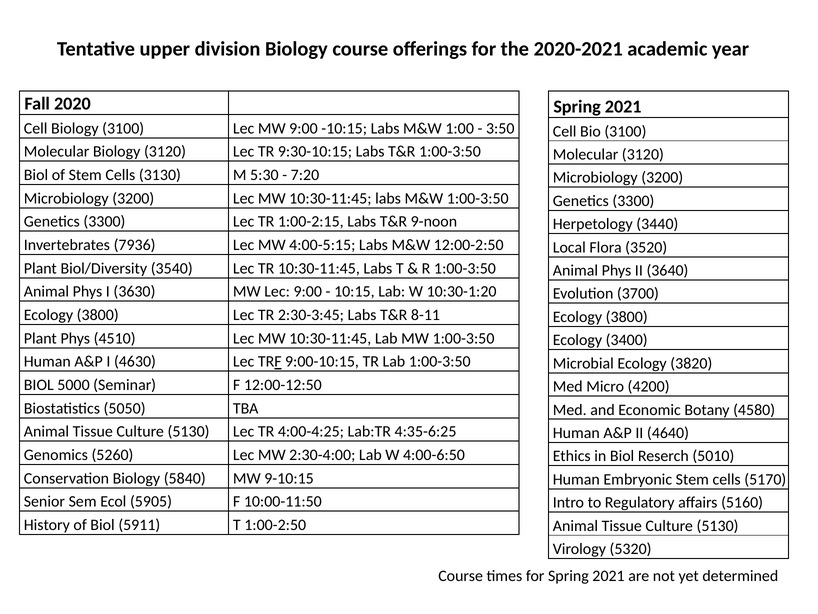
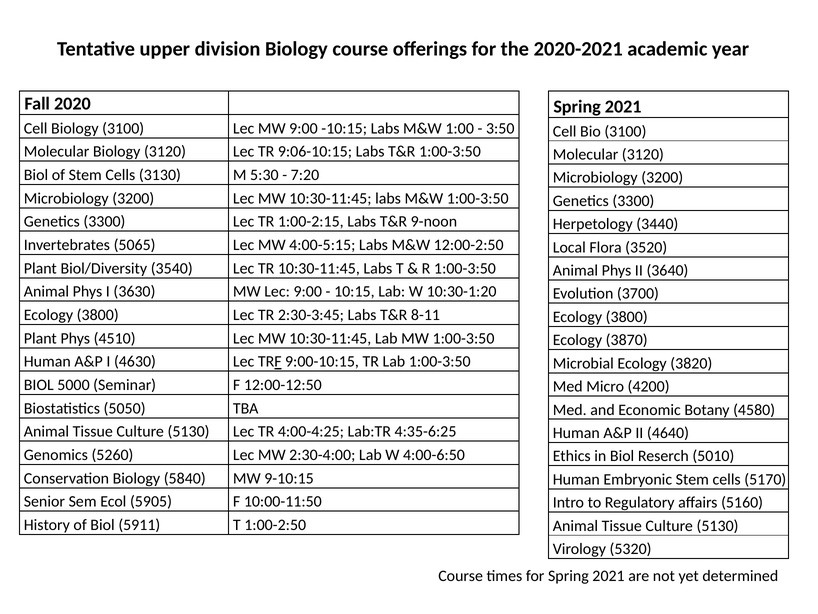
9:30-10:15: 9:30-10:15 -> 9:06-10:15 (315, 152)
7936: 7936 -> 5065 (135, 245)
3400: 3400 -> 3870 (627, 340)
